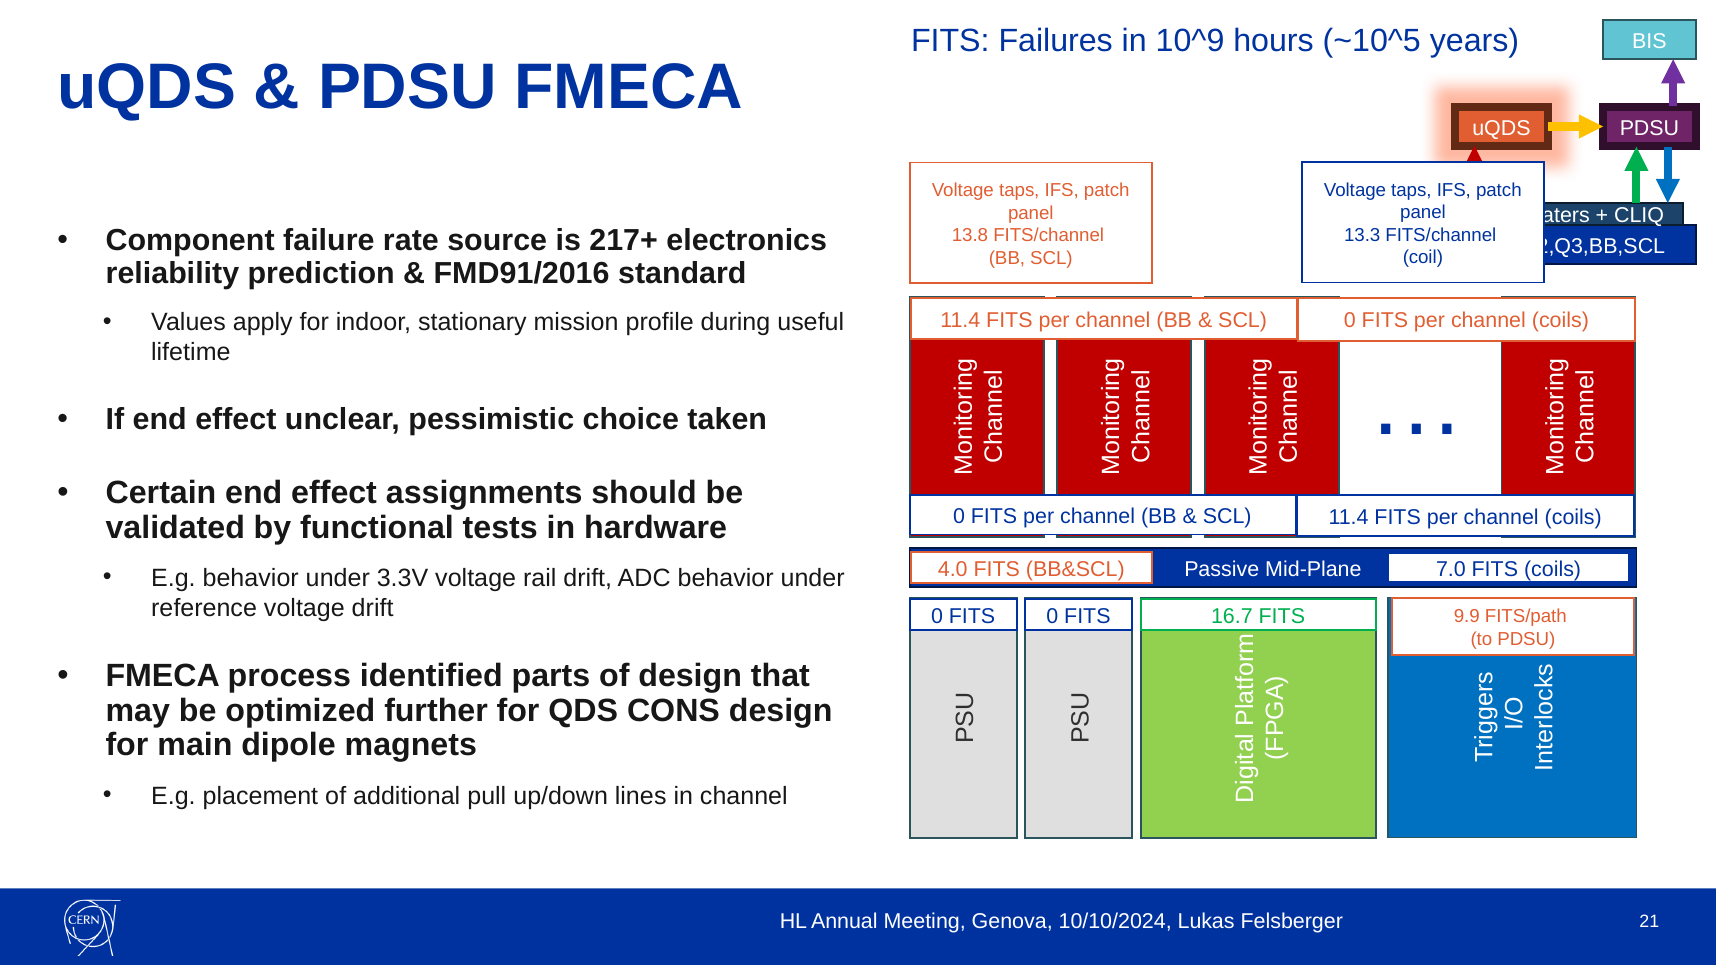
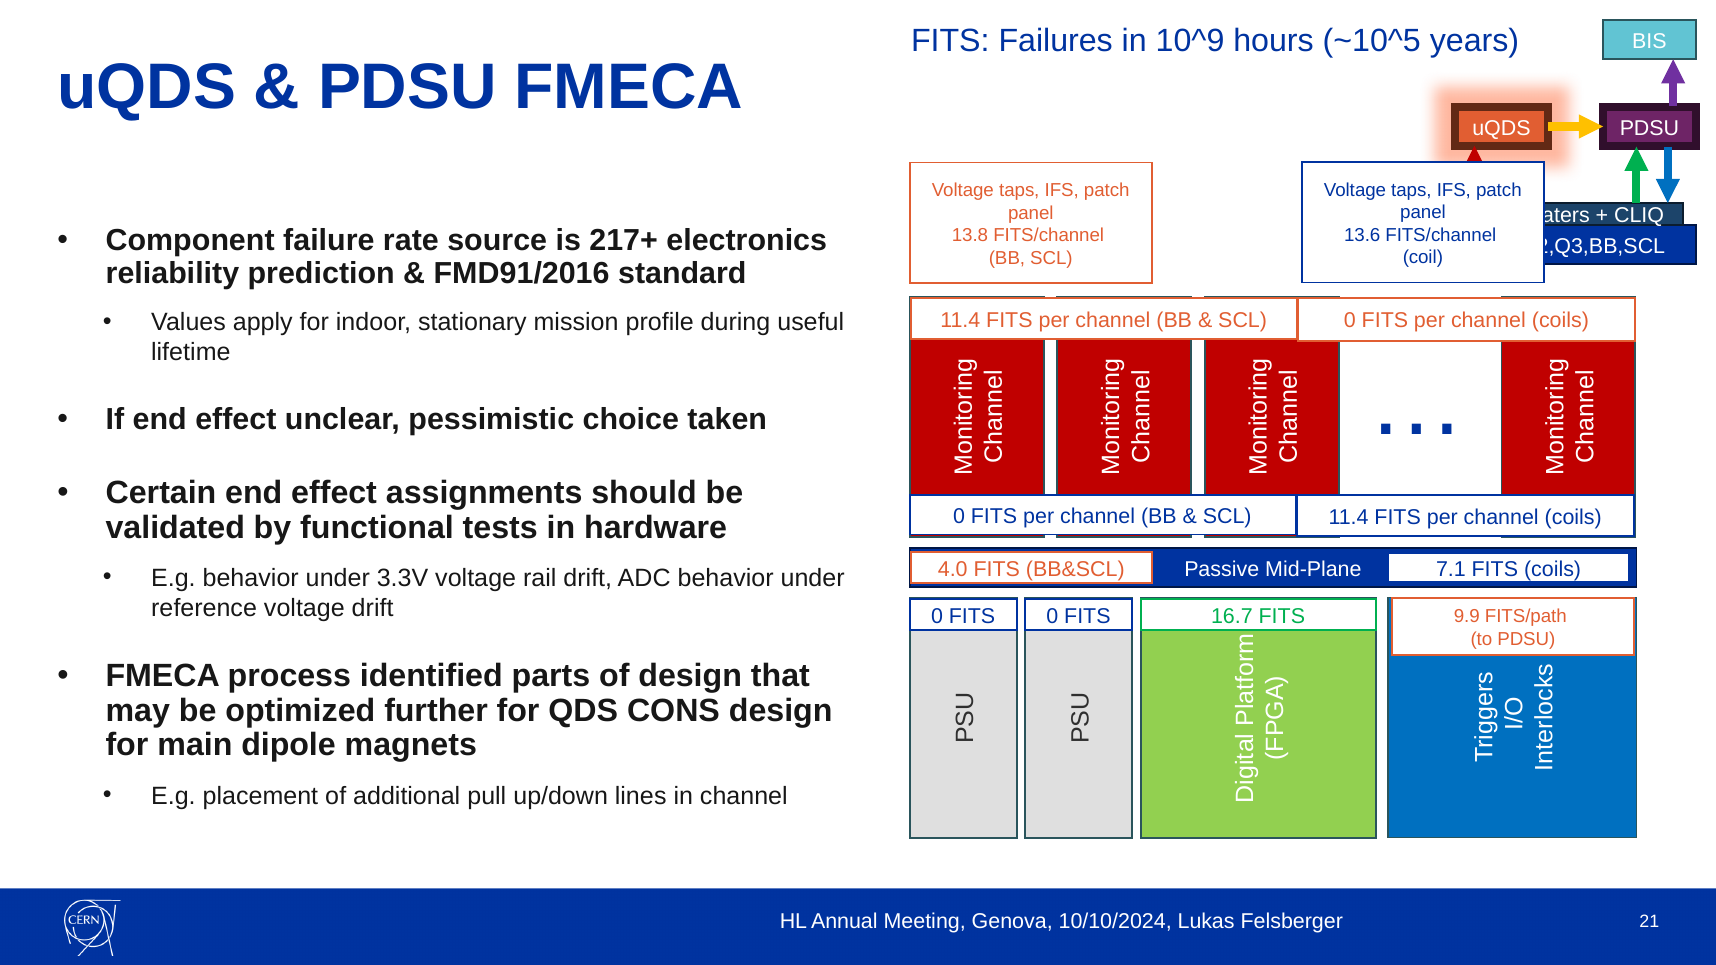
13.3: 13.3 -> 13.6 (1362, 235)
7.0: 7.0 -> 7.1 (1451, 569)
